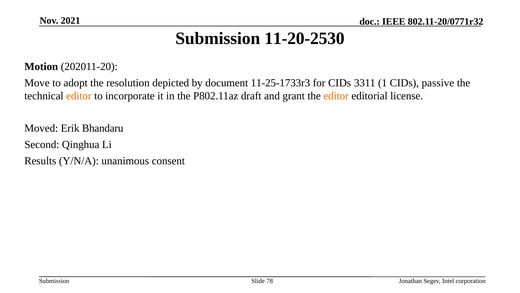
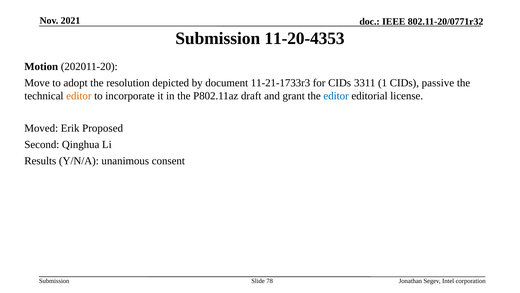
11-20-2530: 11-20-2530 -> 11-20-4353 (304, 38)
11-25-1733r3: 11-25-1733r3 -> 11-21-1733r3 (280, 83)
editor colour: orange -> blue (336, 96)
Bhandaru: Bhandaru -> Proposed (103, 128)
